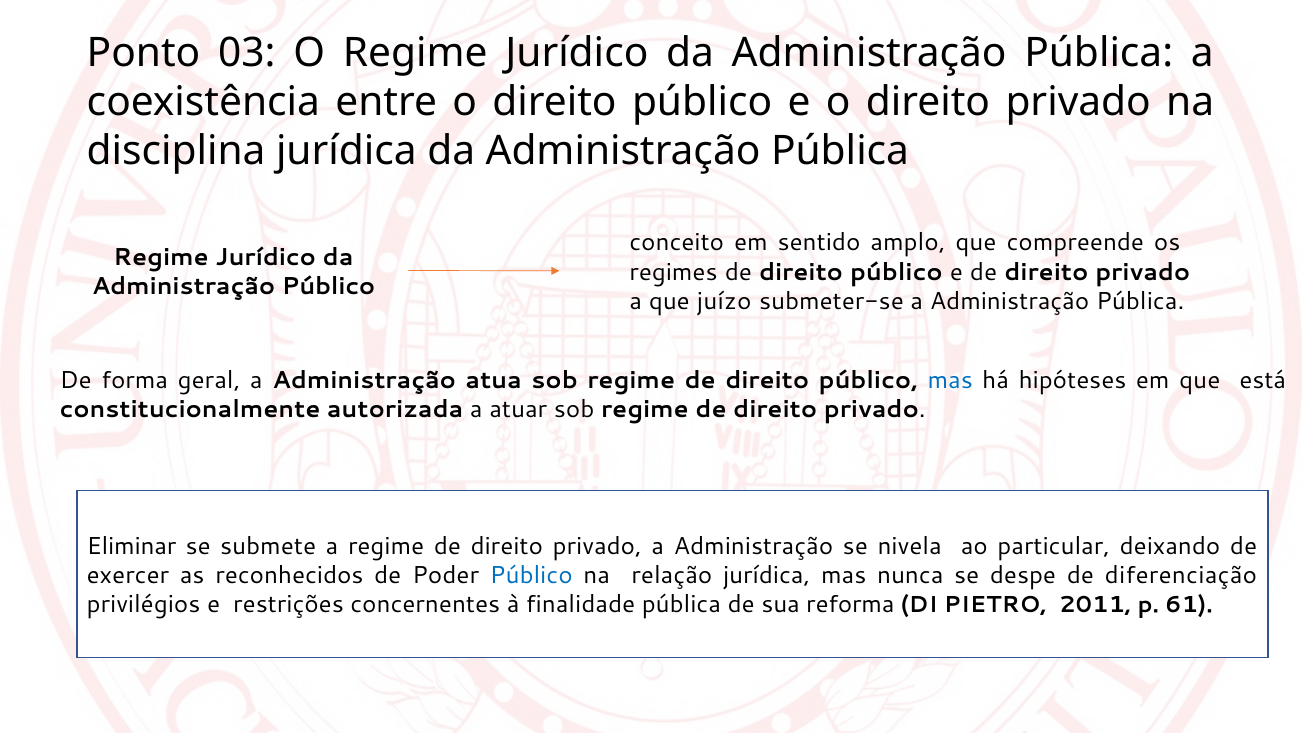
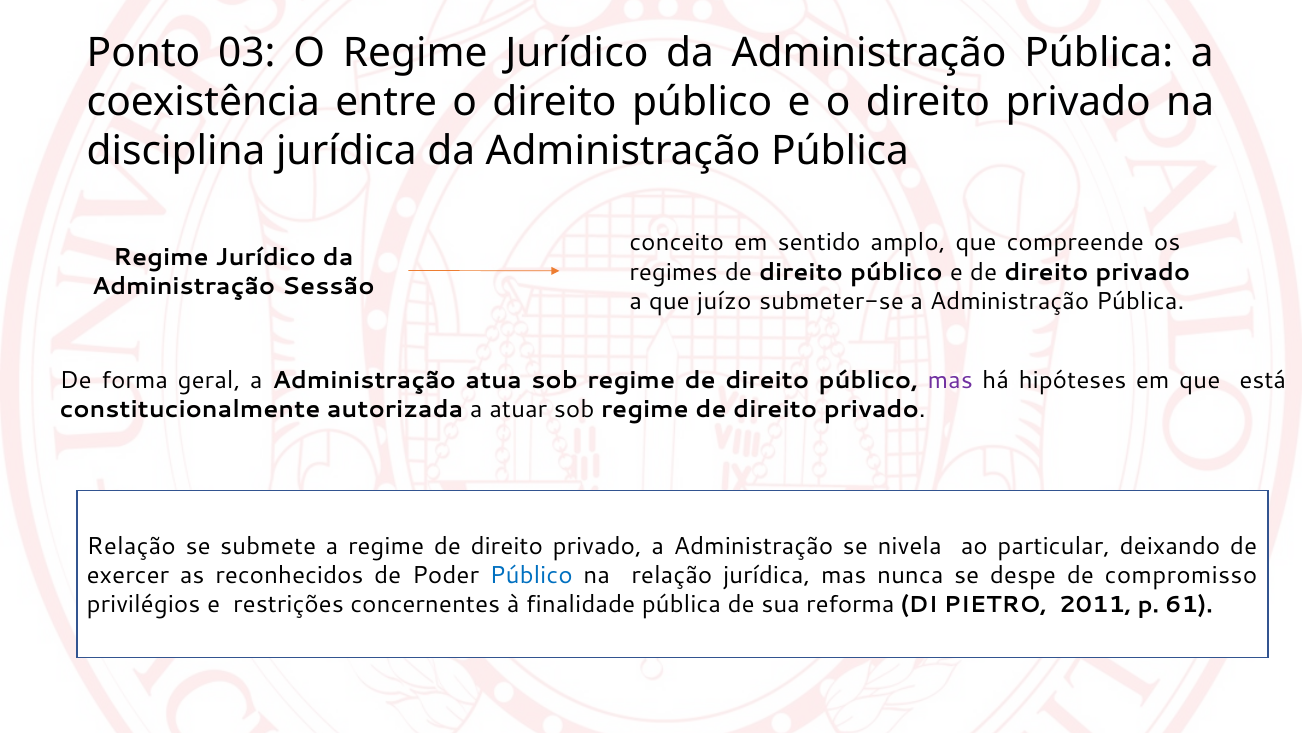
Administração Público: Público -> Sessão (328, 287)
mas colour: blue -> purple (950, 380)
Eliminar: Eliminar -> Relação (131, 546)
diferenciação: diferenciação -> compromisso (1181, 575)
